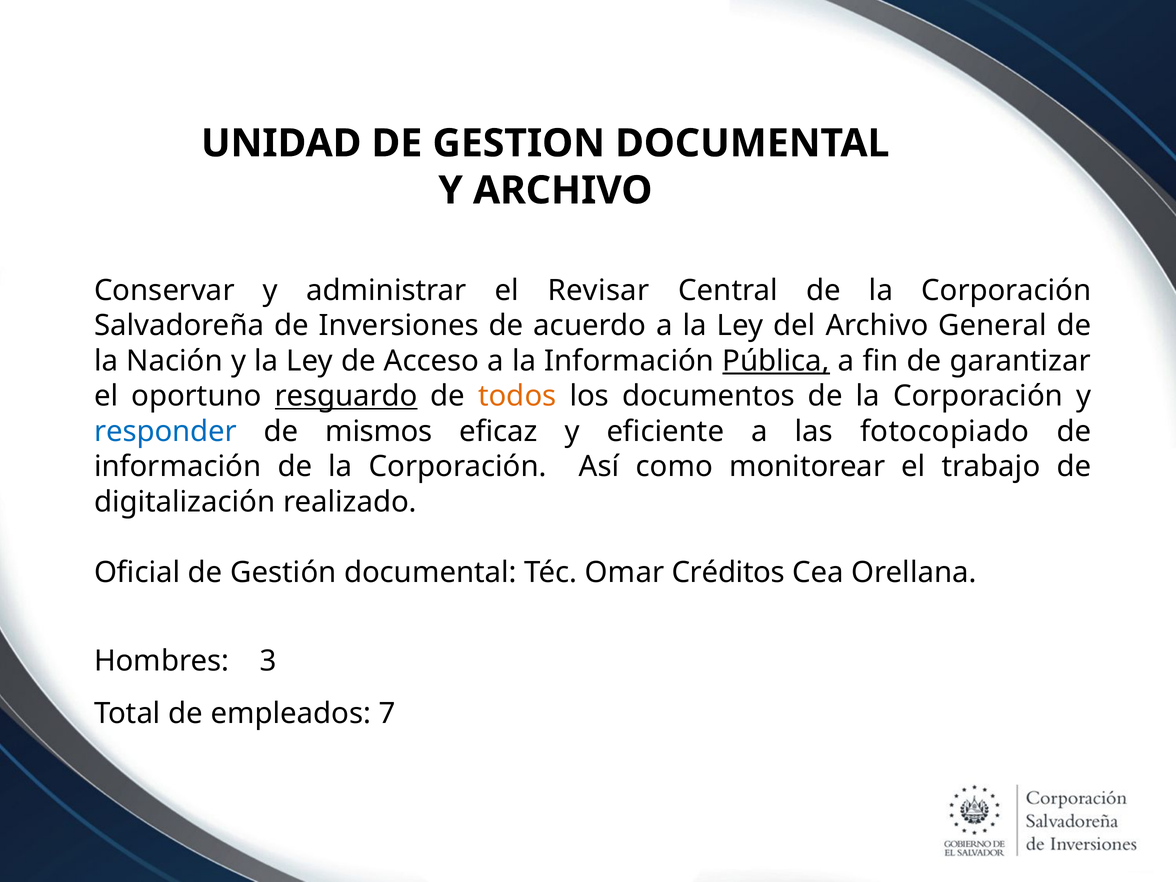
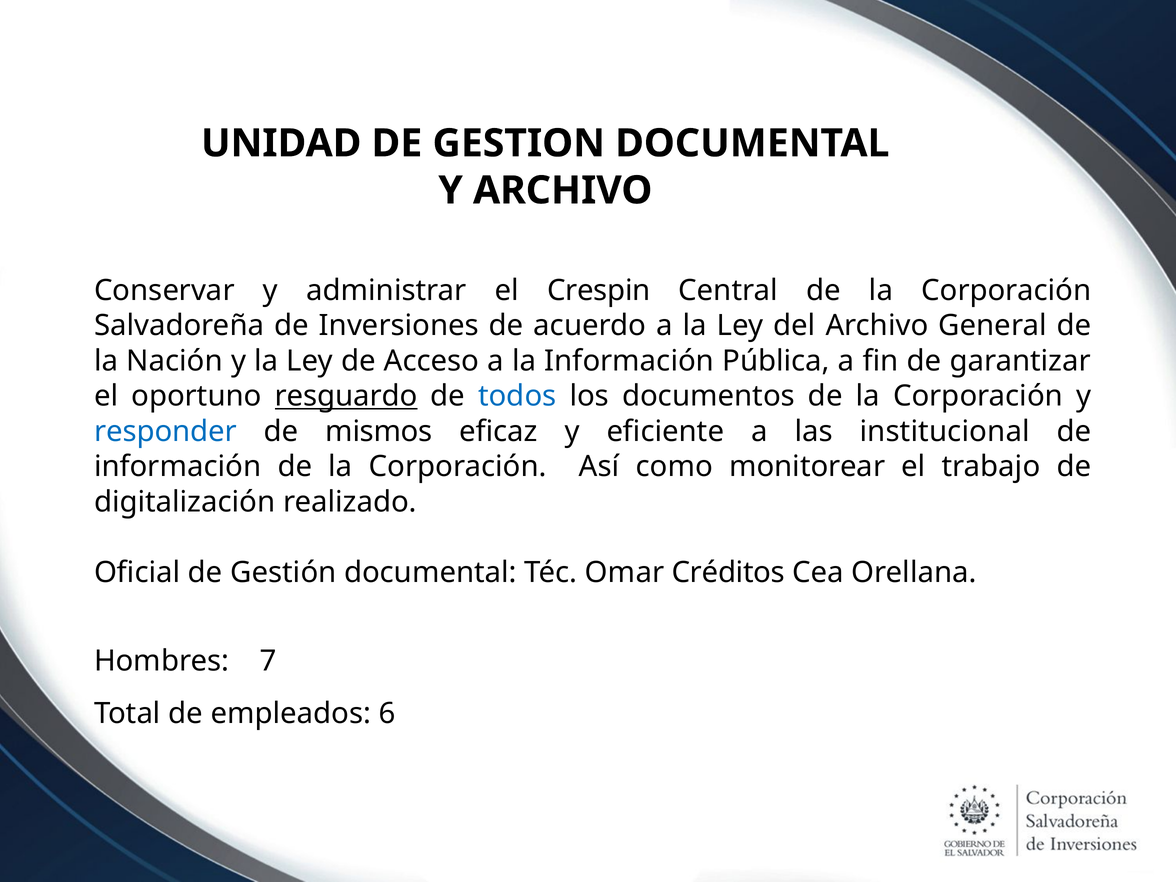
Revisar: Revisar -> Crespin (599, 290)
Pública underline: present -> none (776, 361)
todos colour: orange -> blue (517, 396)
fotocopiado: fotocopiado -> institucional (945, 431)
3: 3 -> 7 (268, 661)
7: 7 -> 6 (387, 714)
